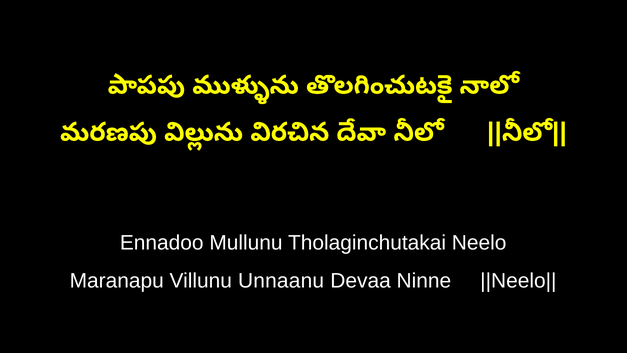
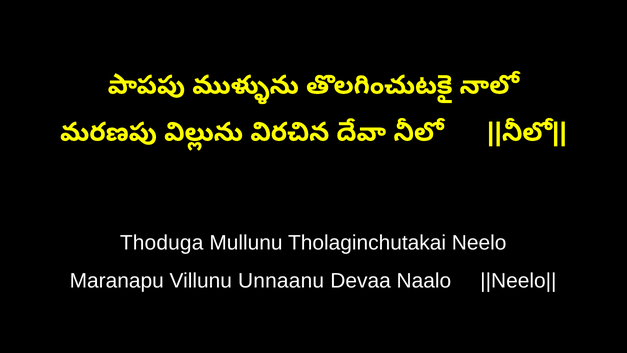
Ennadoo: Ennadoo -> Thoduga (162, 243)
Ninne: Ninne -> Naalo (424, 280)
